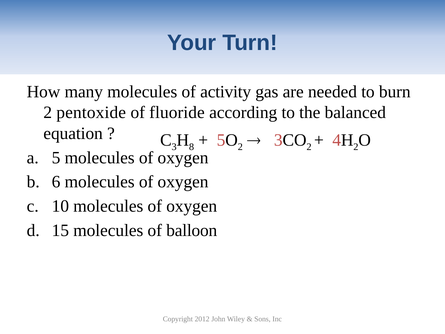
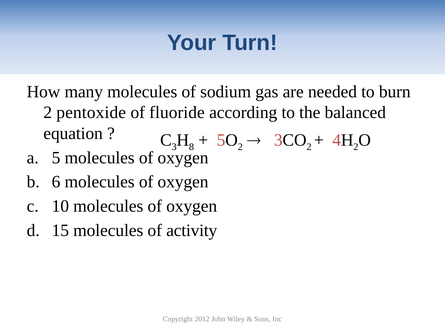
activity: activity -> sodium (226, 92)
balloon: balloon -> activity (192, 230)
